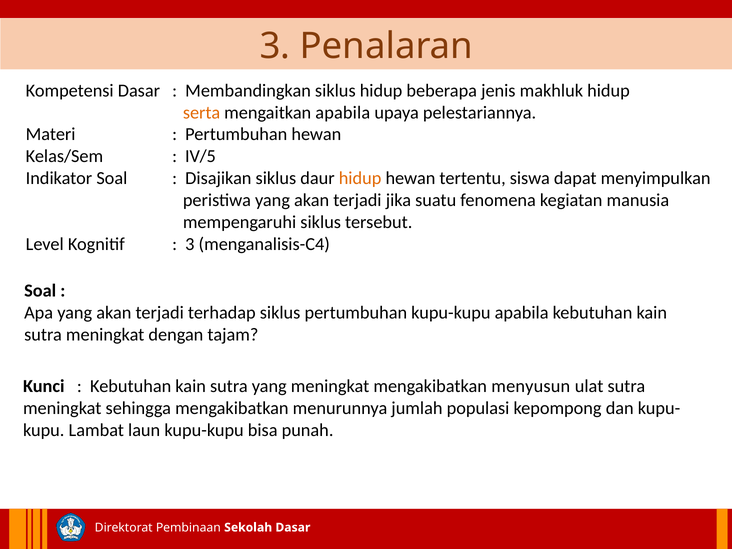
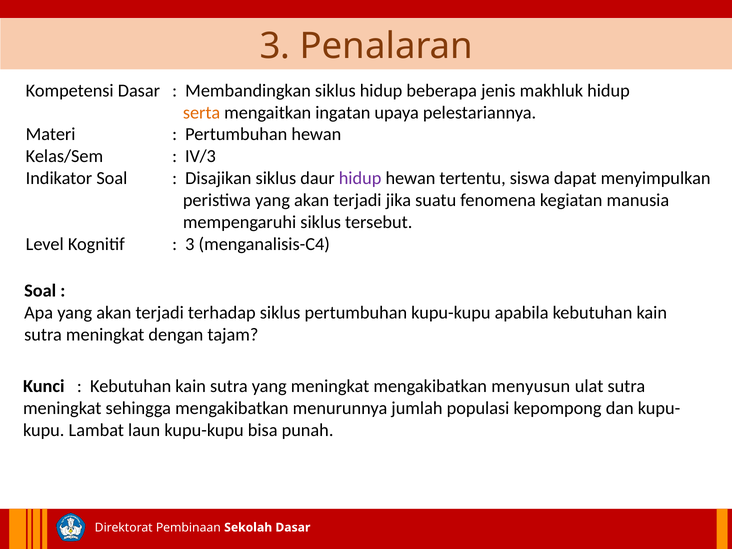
mengaitkan apabila: apabila -> ingatan (343, 112)
IV/5: IV/5 -> IV/3 (200, 156)
hidup colour: orange -> purple (360, 178)
